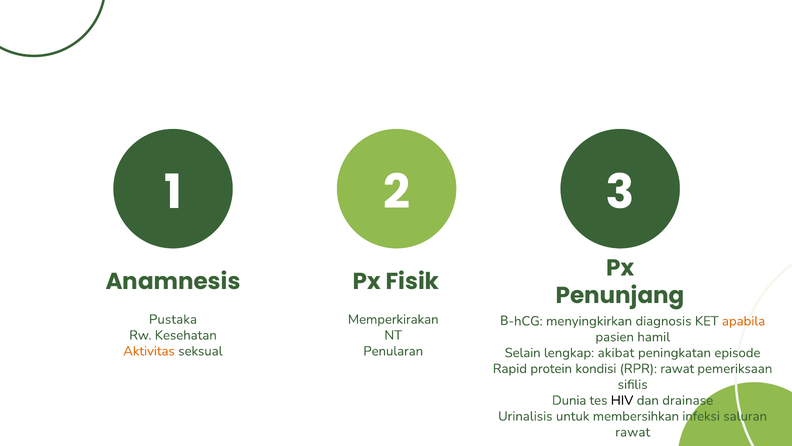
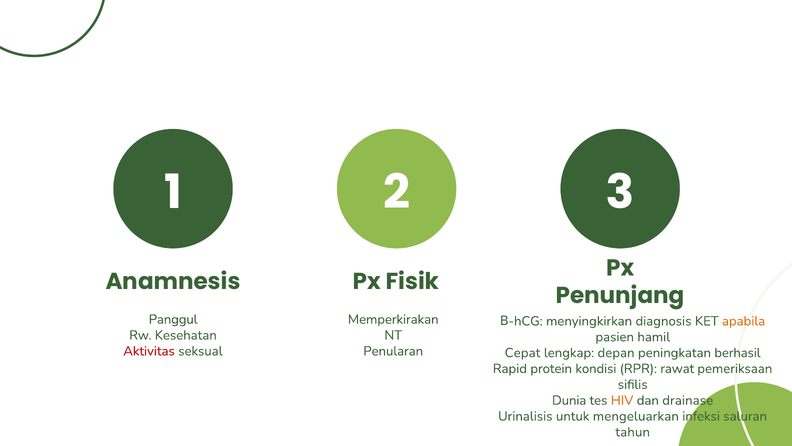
Pustaka: Pustaka -> Panggul (173, 319)
Aktivitas colour: orange -> red (149, 351)
Selain: Selain -> Cepat (523, 352)
akibat: akibat -> depan (616, 352)
episode: episode -> berhasil (737, 352)
HIV colour: black -> orange (622, 400)
membersihkan: membersihkan -> mengeluarkan (636, 416)
rawat: rawat -> tahun (633, 432)
